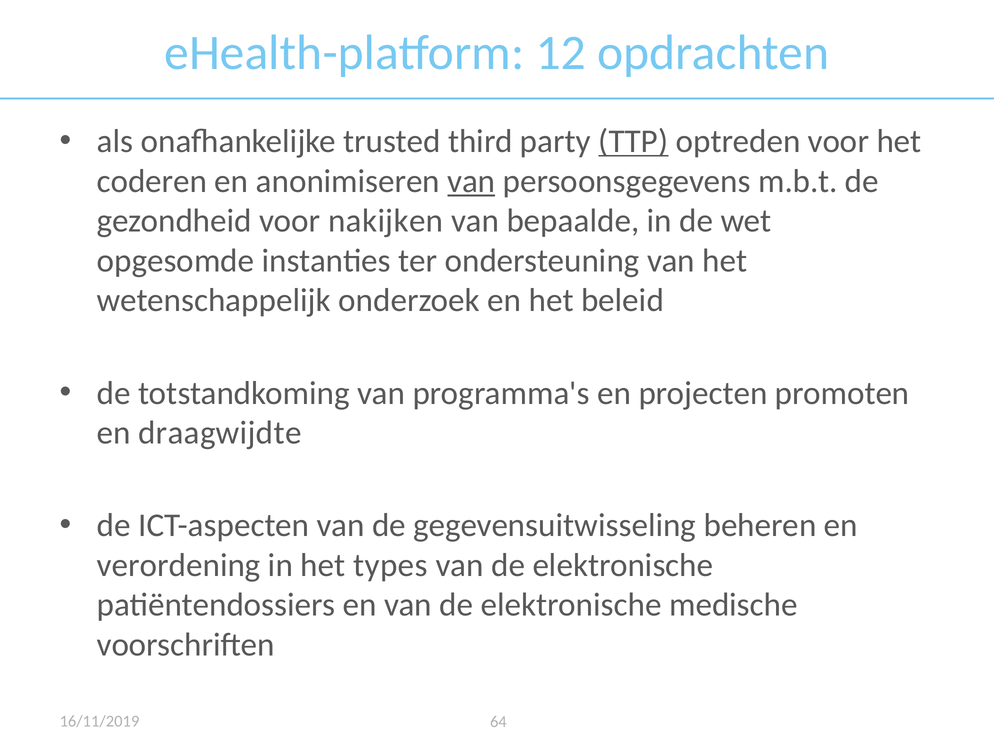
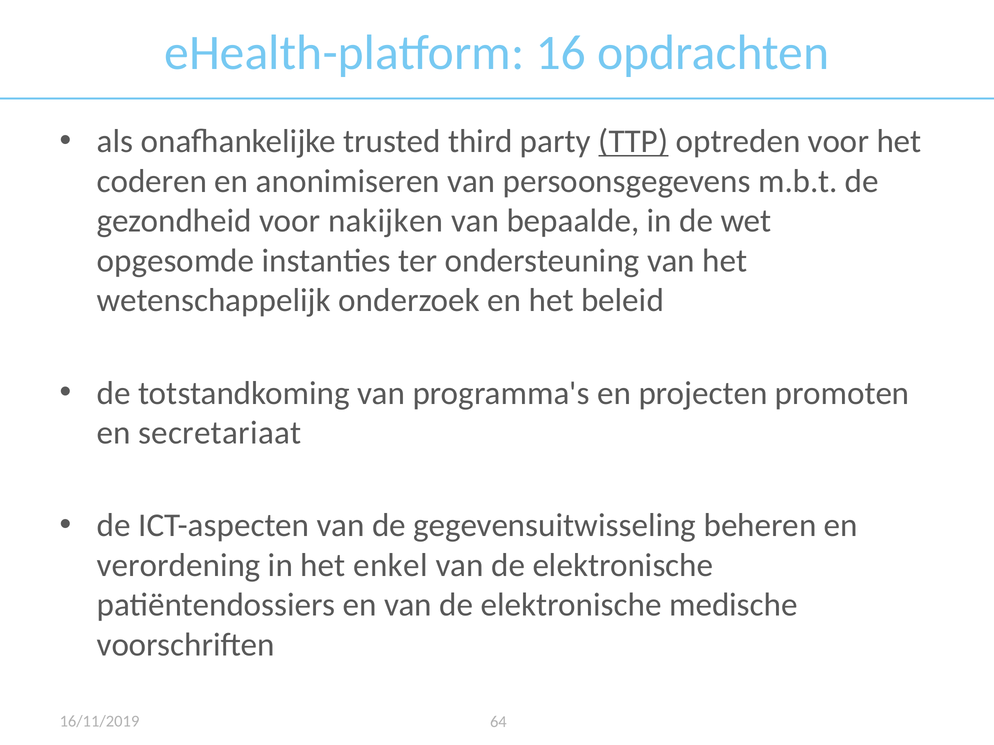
12: 12 -> 16 (561, 53)
van underline: present -> none (471, 181)
draagwijdte: draagwijdte -> secretariaat (220, 433)
types: types -> enkel (390, 566)
